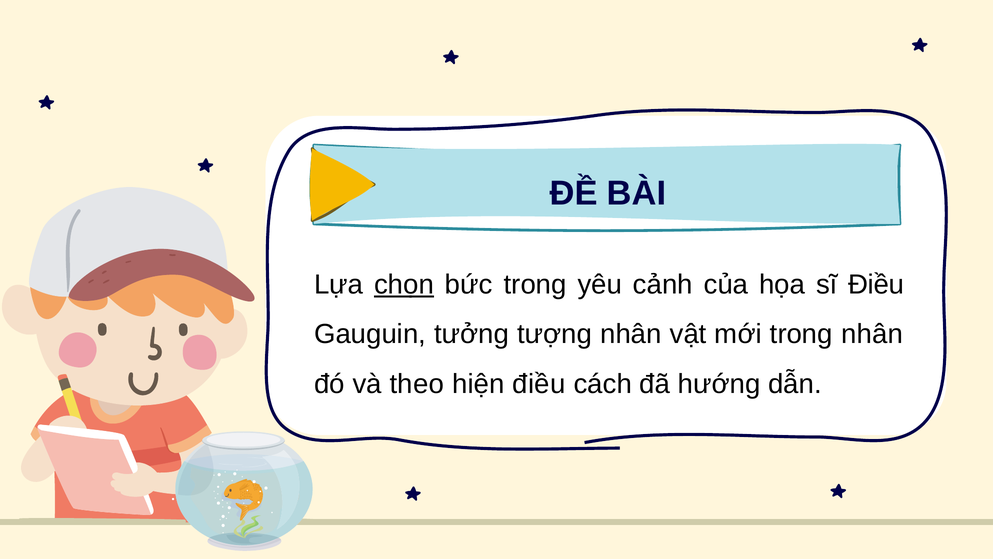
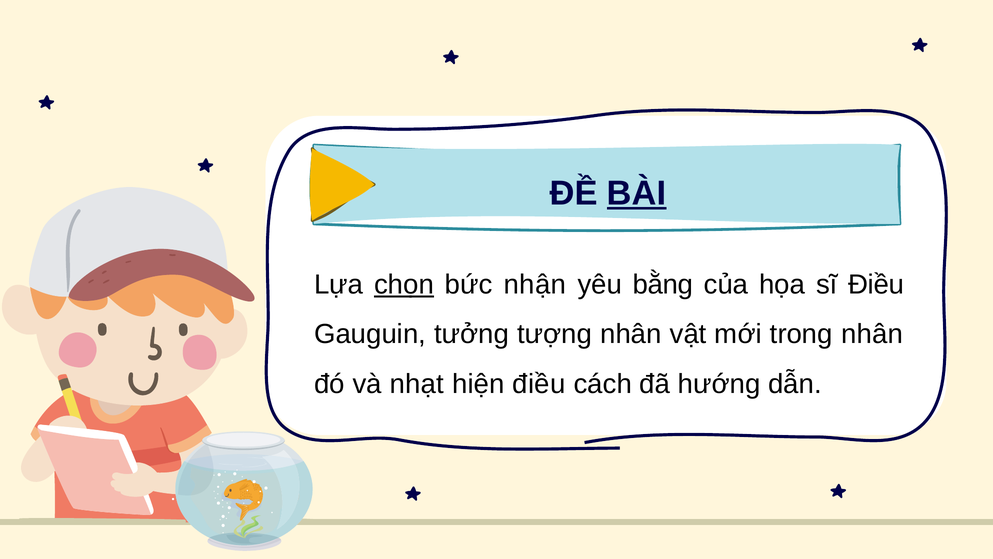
BÀI underline: none -> present (637, 193)
bức trong: trong -> nhận (535, 284)
cảnh: cảnh -> bằng (663, 284)
theo: theo -> nhạt (417, 384)
